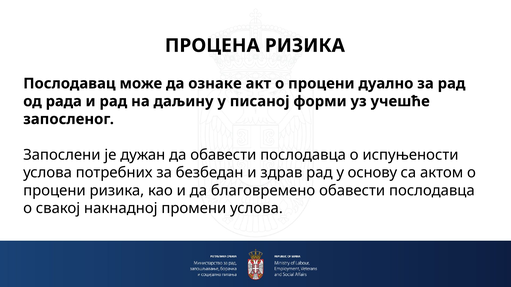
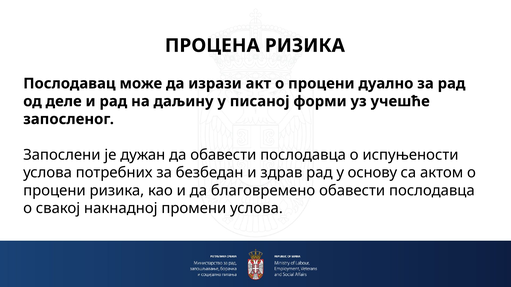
ознаке: ознаке -> изрази (215, 84)
рада: рада -> деле (64, 101)
